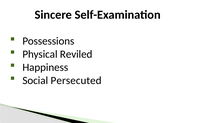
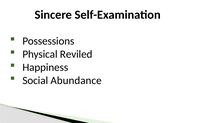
Persecuted: Persecuted -> Abundance (76, 81)
